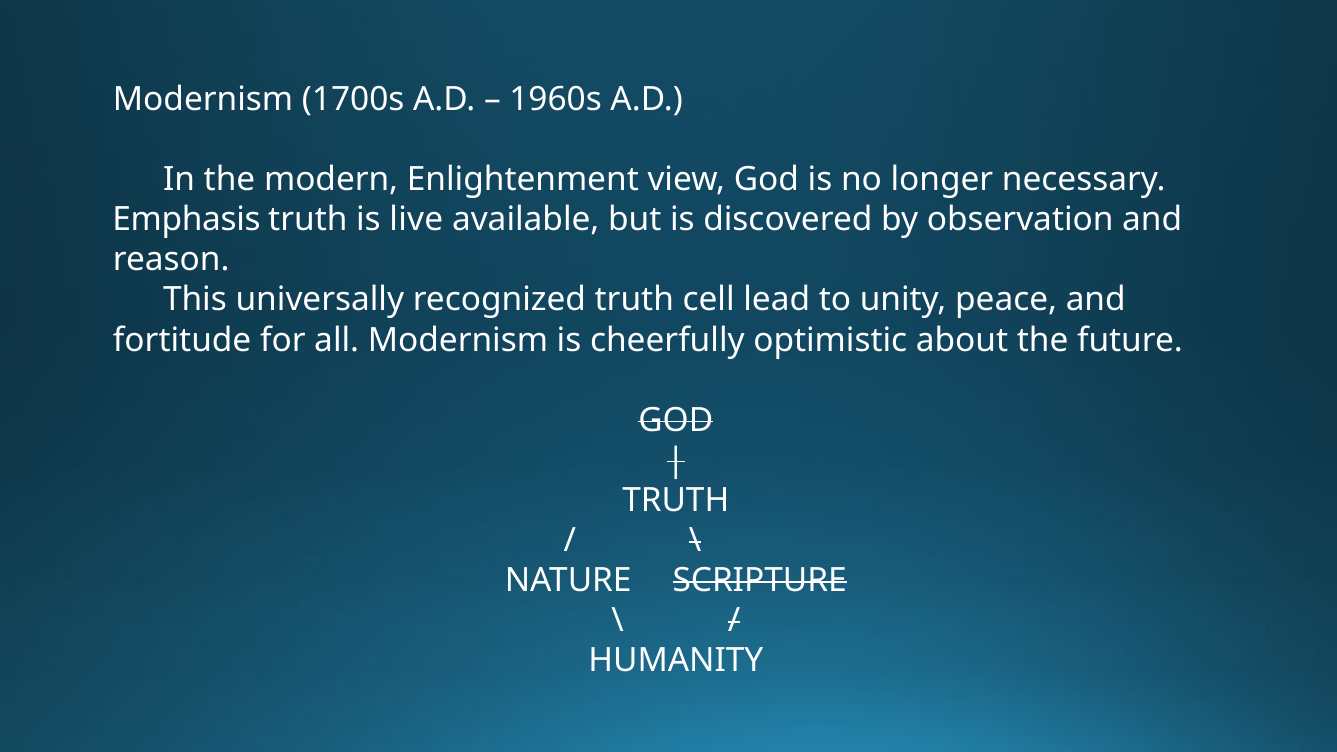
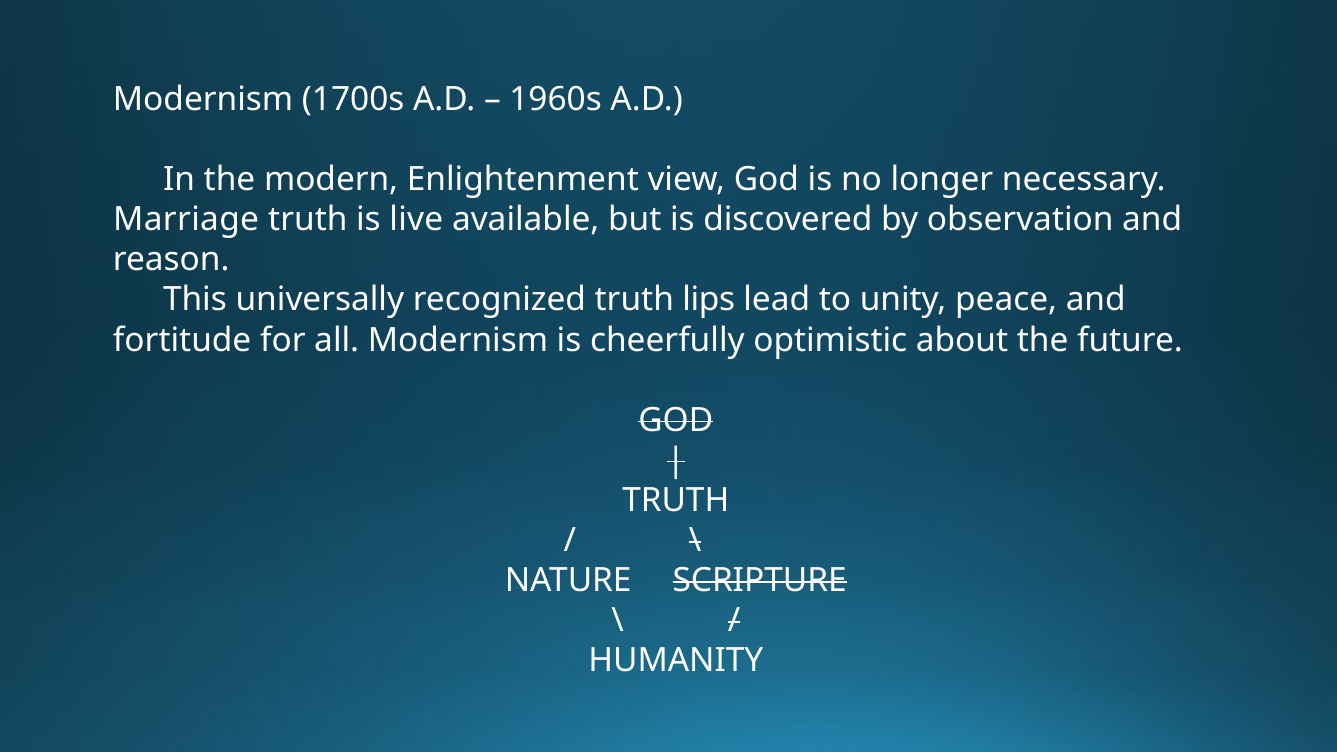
Emphasis: Emphasis -> Marriage (186, 220)
cell: cell -> lips (709, 300)
